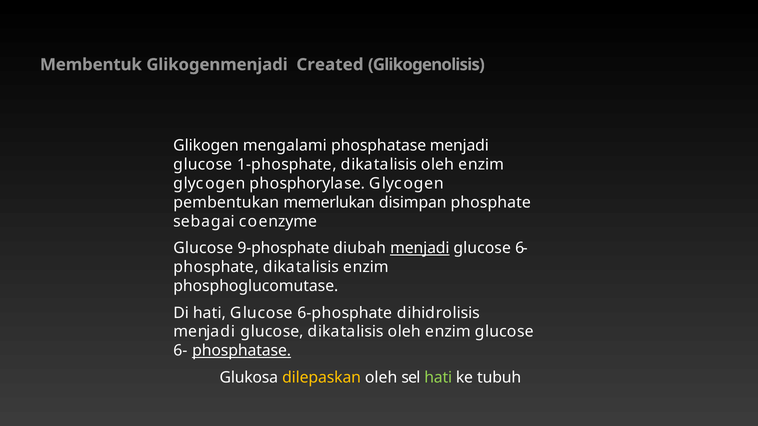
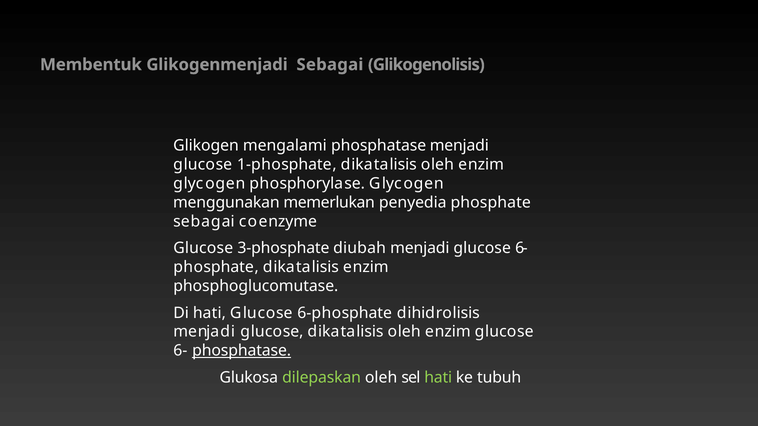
Glikogenmenjadi Created: Created -> Sebagai (330, 65)
pembentukan: pembentukan -> menggunakan (226, 203)
disimpan: disimpan -> penyedia (413, 203)
9-phosphate: 9-phosphate -> 3-phosphate (283, 248)
menjadi underline: present -> none (420, 248)
dilepaskan colour: yellow -> light green (322, 378)
